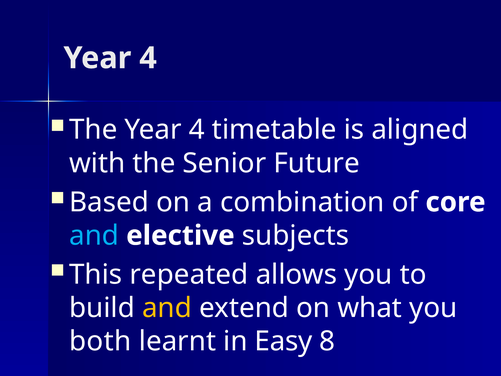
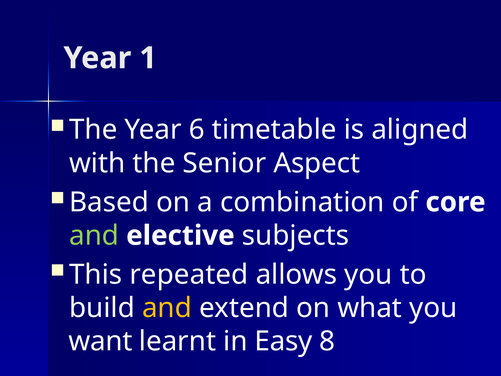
4: 4 -> 1 (148, 58)
The Year 4: 4 -> 6 (197, 130)
Future: Future -> Aspect (317, 163)
and colour: light blue -> light green (94, 235)
both: both -> want (101, 341)
